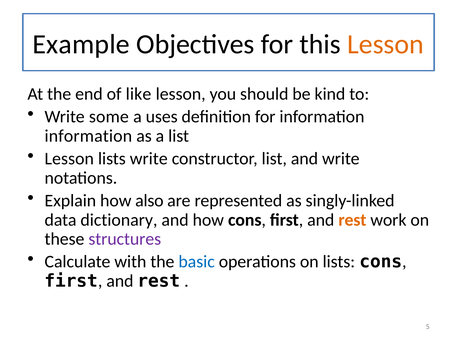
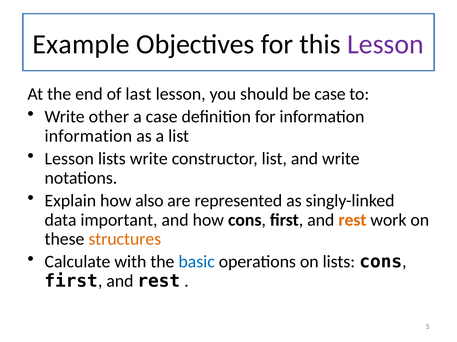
Lesson colour: orange -> purple (386, 44)
like: like -> last (139, 94)
be kind: kind -> case (330, 94)
some: some -> other (109, 117)
a uses: uses -> case (162, 117)
dictionary: dictionary -> important (119, 220)
structures colour: purple -> orange (125, 240)
